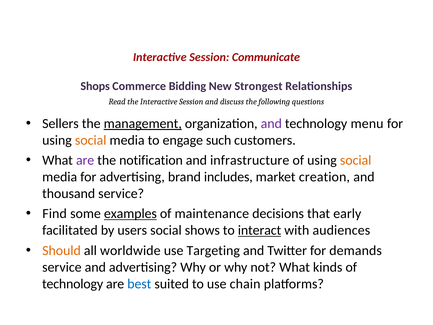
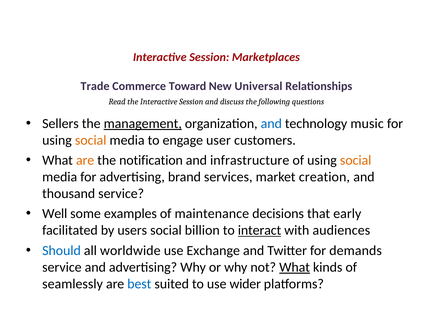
Communicate: Communicate -> Marketplaces (266, 57)
Shops: Shops -> Trade (95, 86)
Bidding: Bidding -> Toward (187, 86)
Strongest: Strongest -> Universal (258, 86)
and colour: purple -> blue (271, 123)
menu: menu -> music (367, 123)
such: such -> user (218, 140)
are colour: purple -> orange (85, 160)
includes: includes -> services (228, 177)
Find: Find -> Well (55, 214)
examples underline: present -> none (130, 214)
shows: shows -> billion (202, 230)
Should colour: orange -> blue (62, 250)
Targeting: Targeting -> Exchange (213, 250)
What underline: none -> present (295, 267)
technology: technology -> seamlessly (73, 284)
chain: chain -> wider (245, 284)
